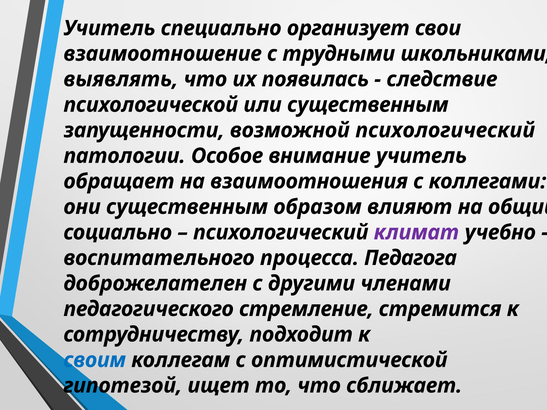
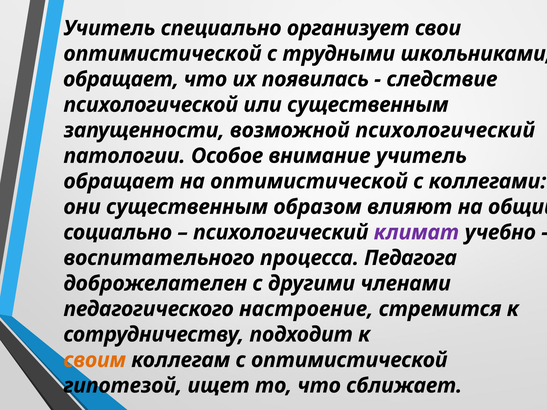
взаимоотношение: взаимоотношение -> оптимистической (163, 54)
выявлять: выявлять -> обращает (121, 79)
на взаимоотношения: взаимоотношения -> оптимистической (309, 181)
стремление: стремление -> настроение (306, 309)
своим colour: blue -> orange (95, 360)
